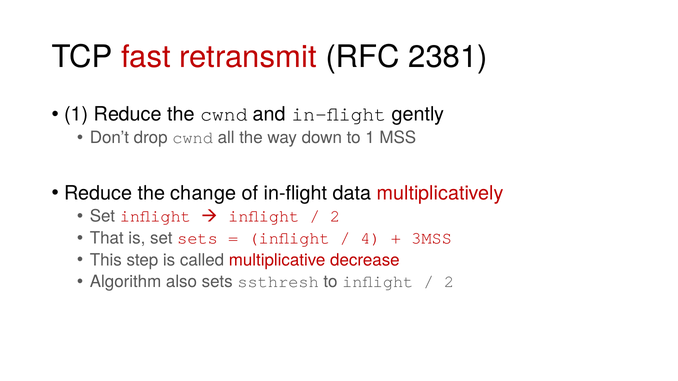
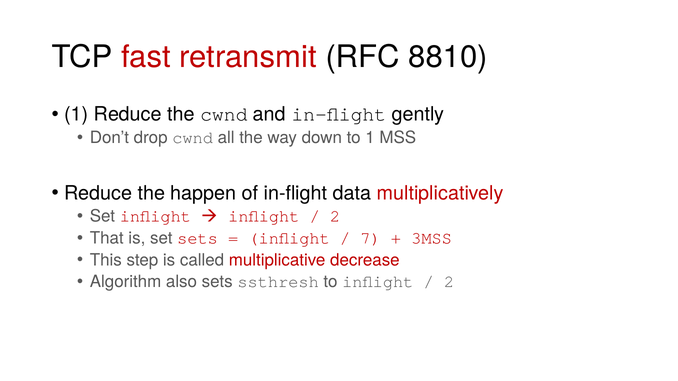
2381: 2381 -> 8810 (448, 57)
change: change -> happen (203, 193)
4: 4 -> 7 (371, 238)
